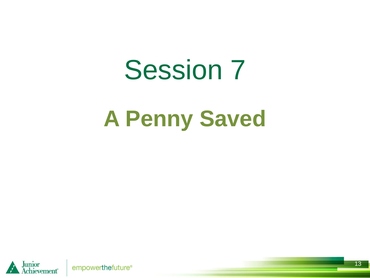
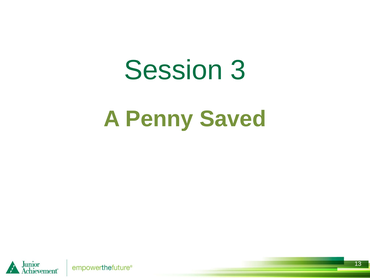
7: 7 -> 3 (238, 70)
